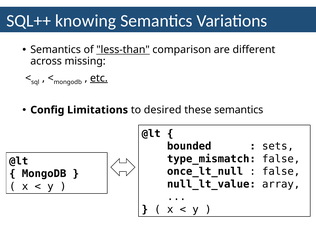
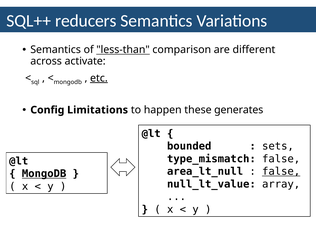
knowing: knowing -> reducers (86, 21)
missing: missing -> activate (85, 61)
desired: desired -> happen (163, 110)
these semantics: semantics -> generates (239, 110)
once_lt_null: once_lt_null -> area_lt_null (205, 171)
false underline: none -> present (281, 171)
MongoDB underline: none -> present (44, 174)
